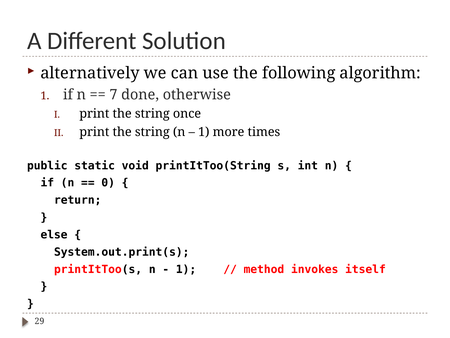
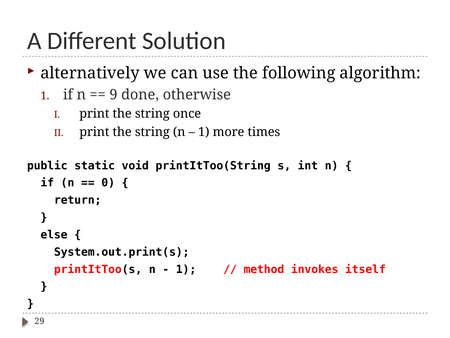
7: 7 -> 9 (113, 94)
